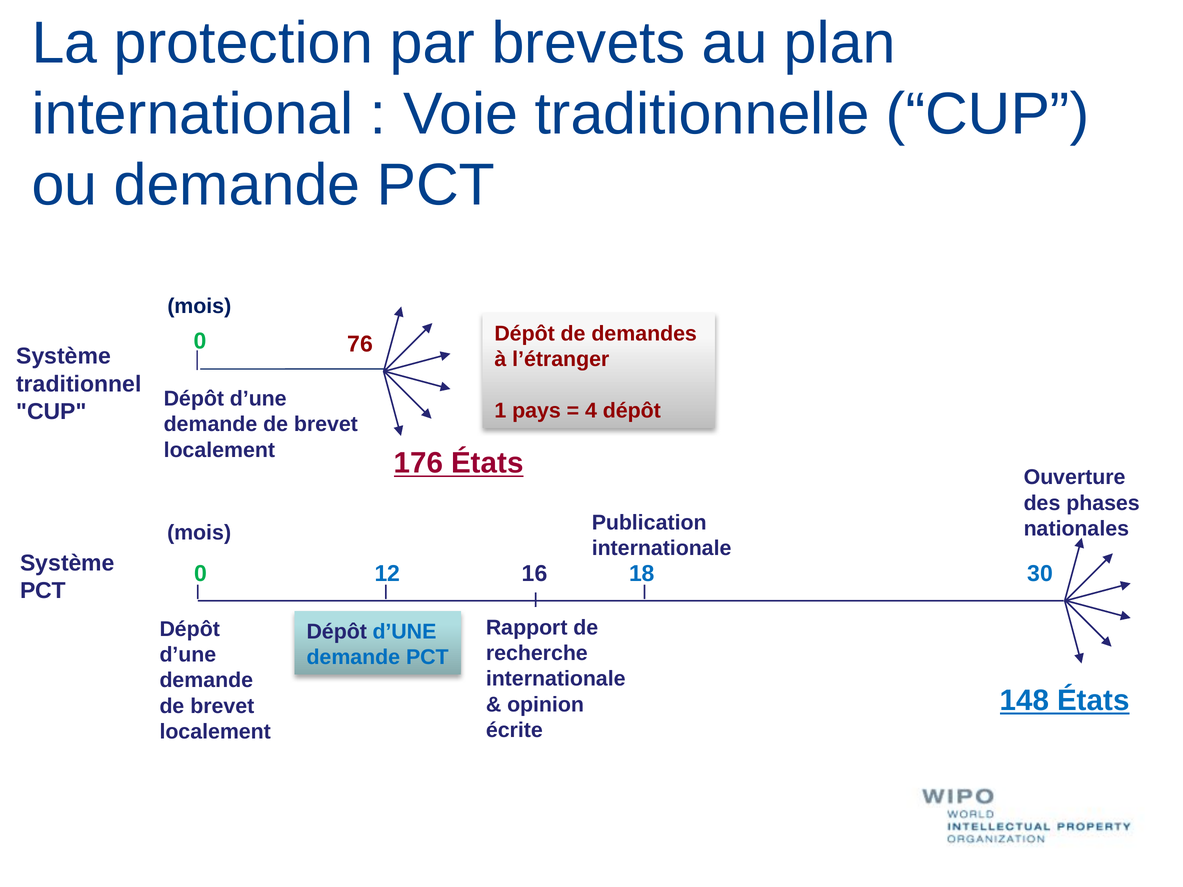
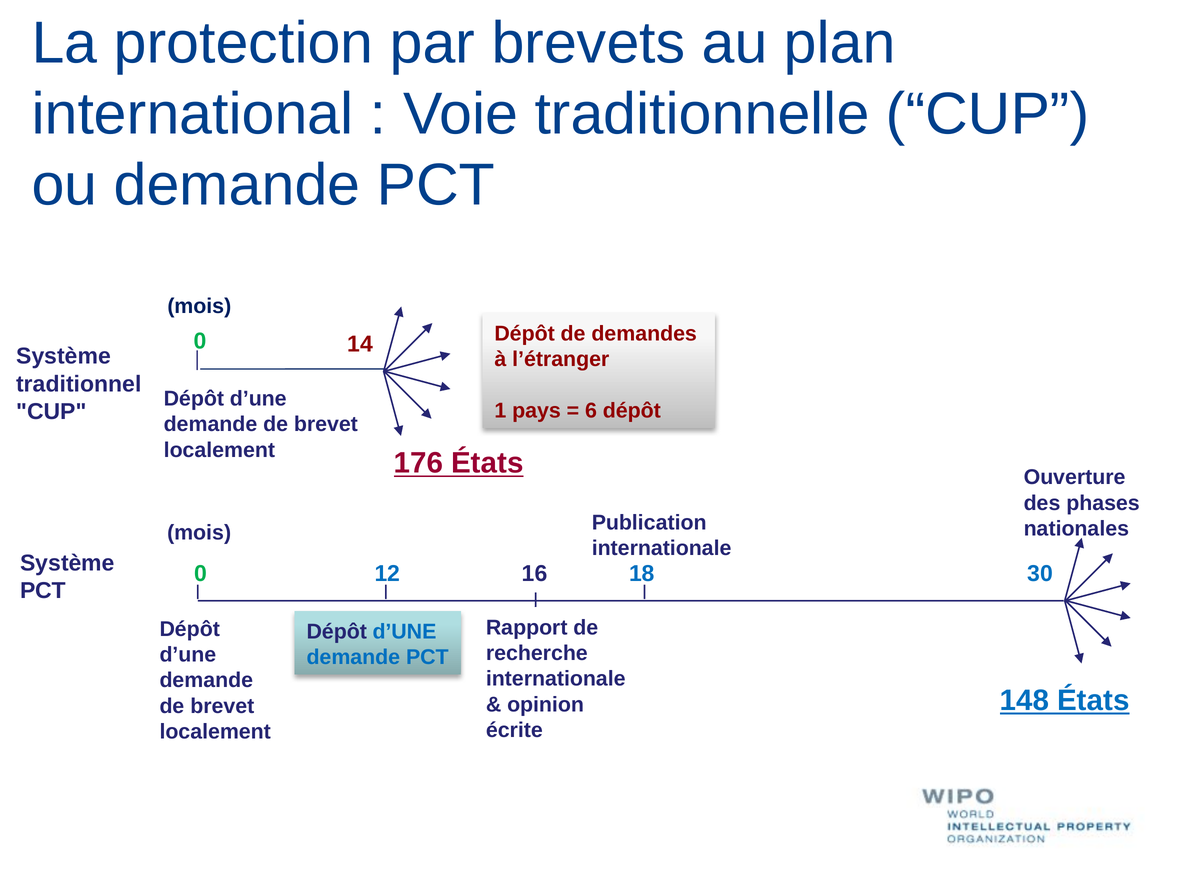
76: 76 -> 14 (360, 344)
4: 4 -> 6 (591, 411)
